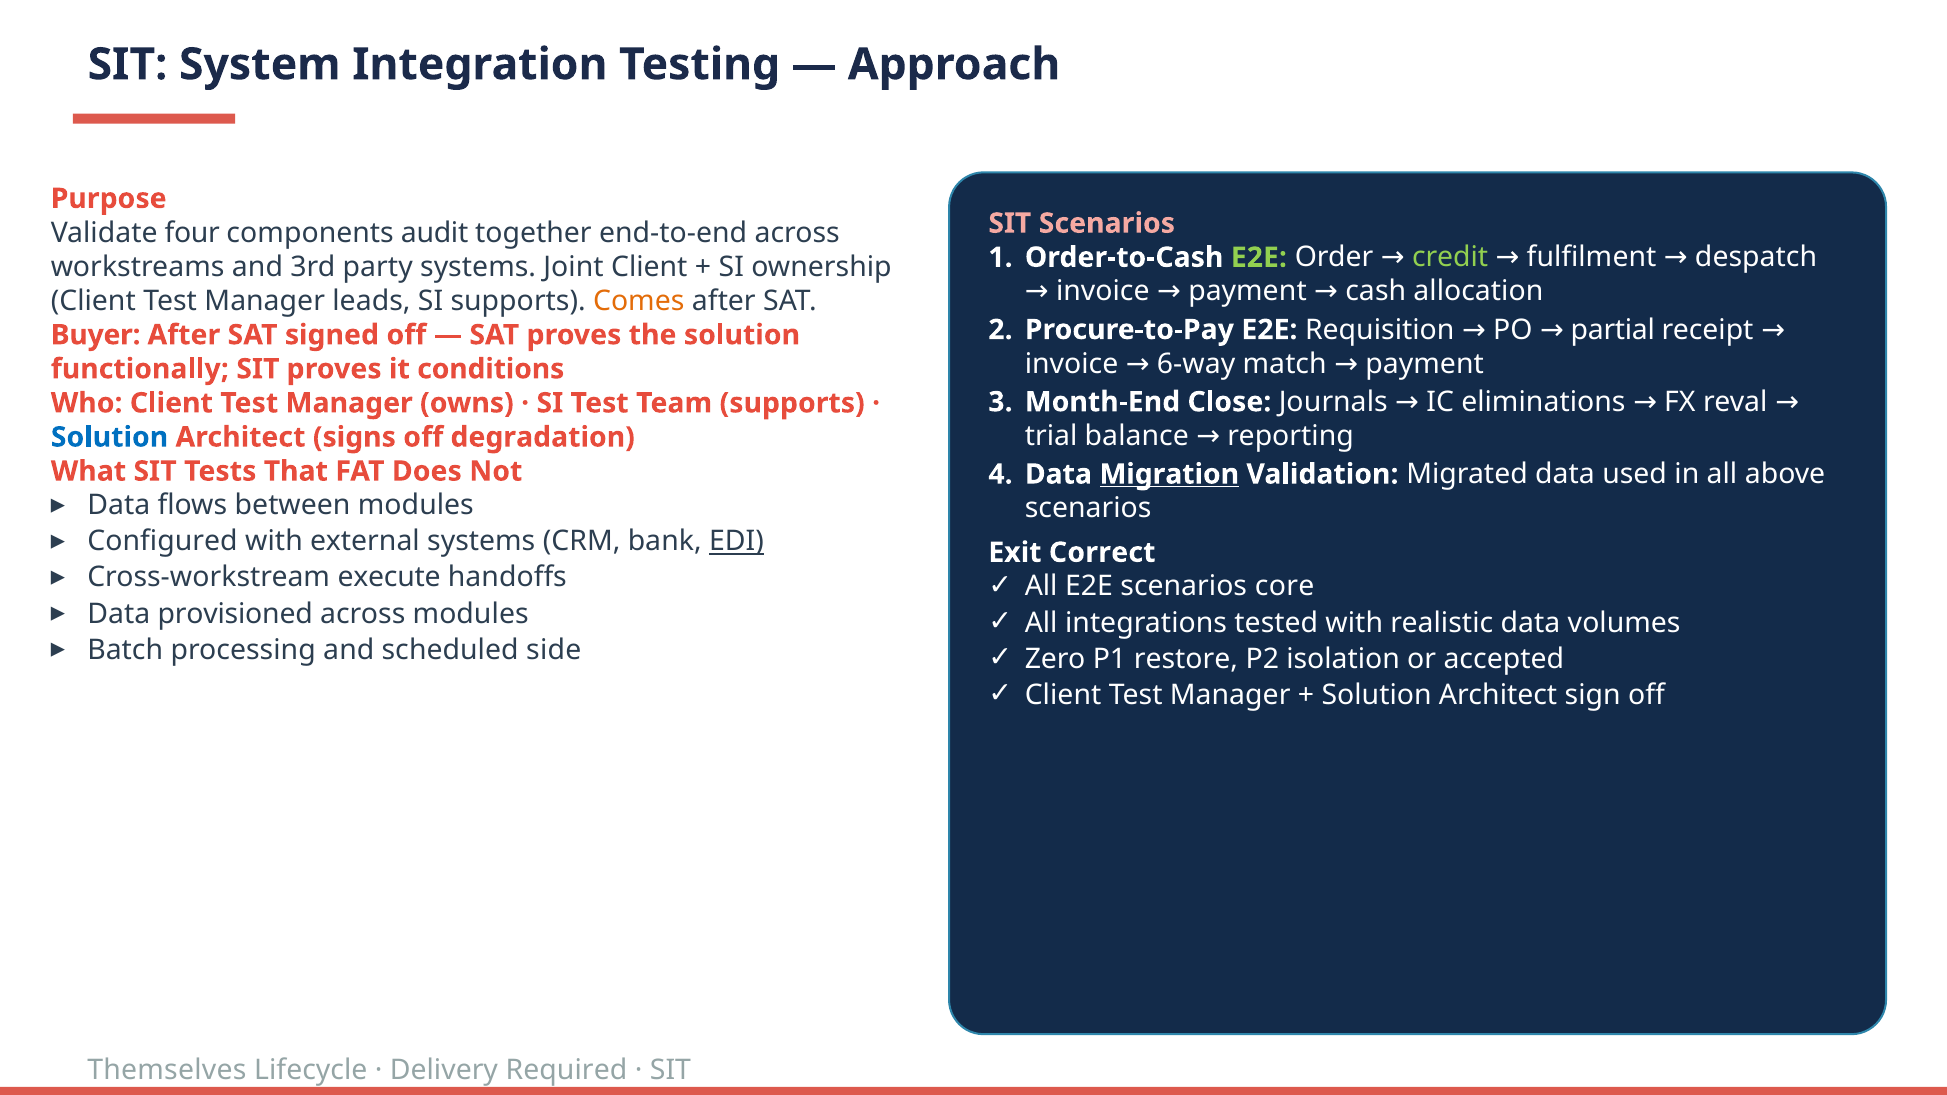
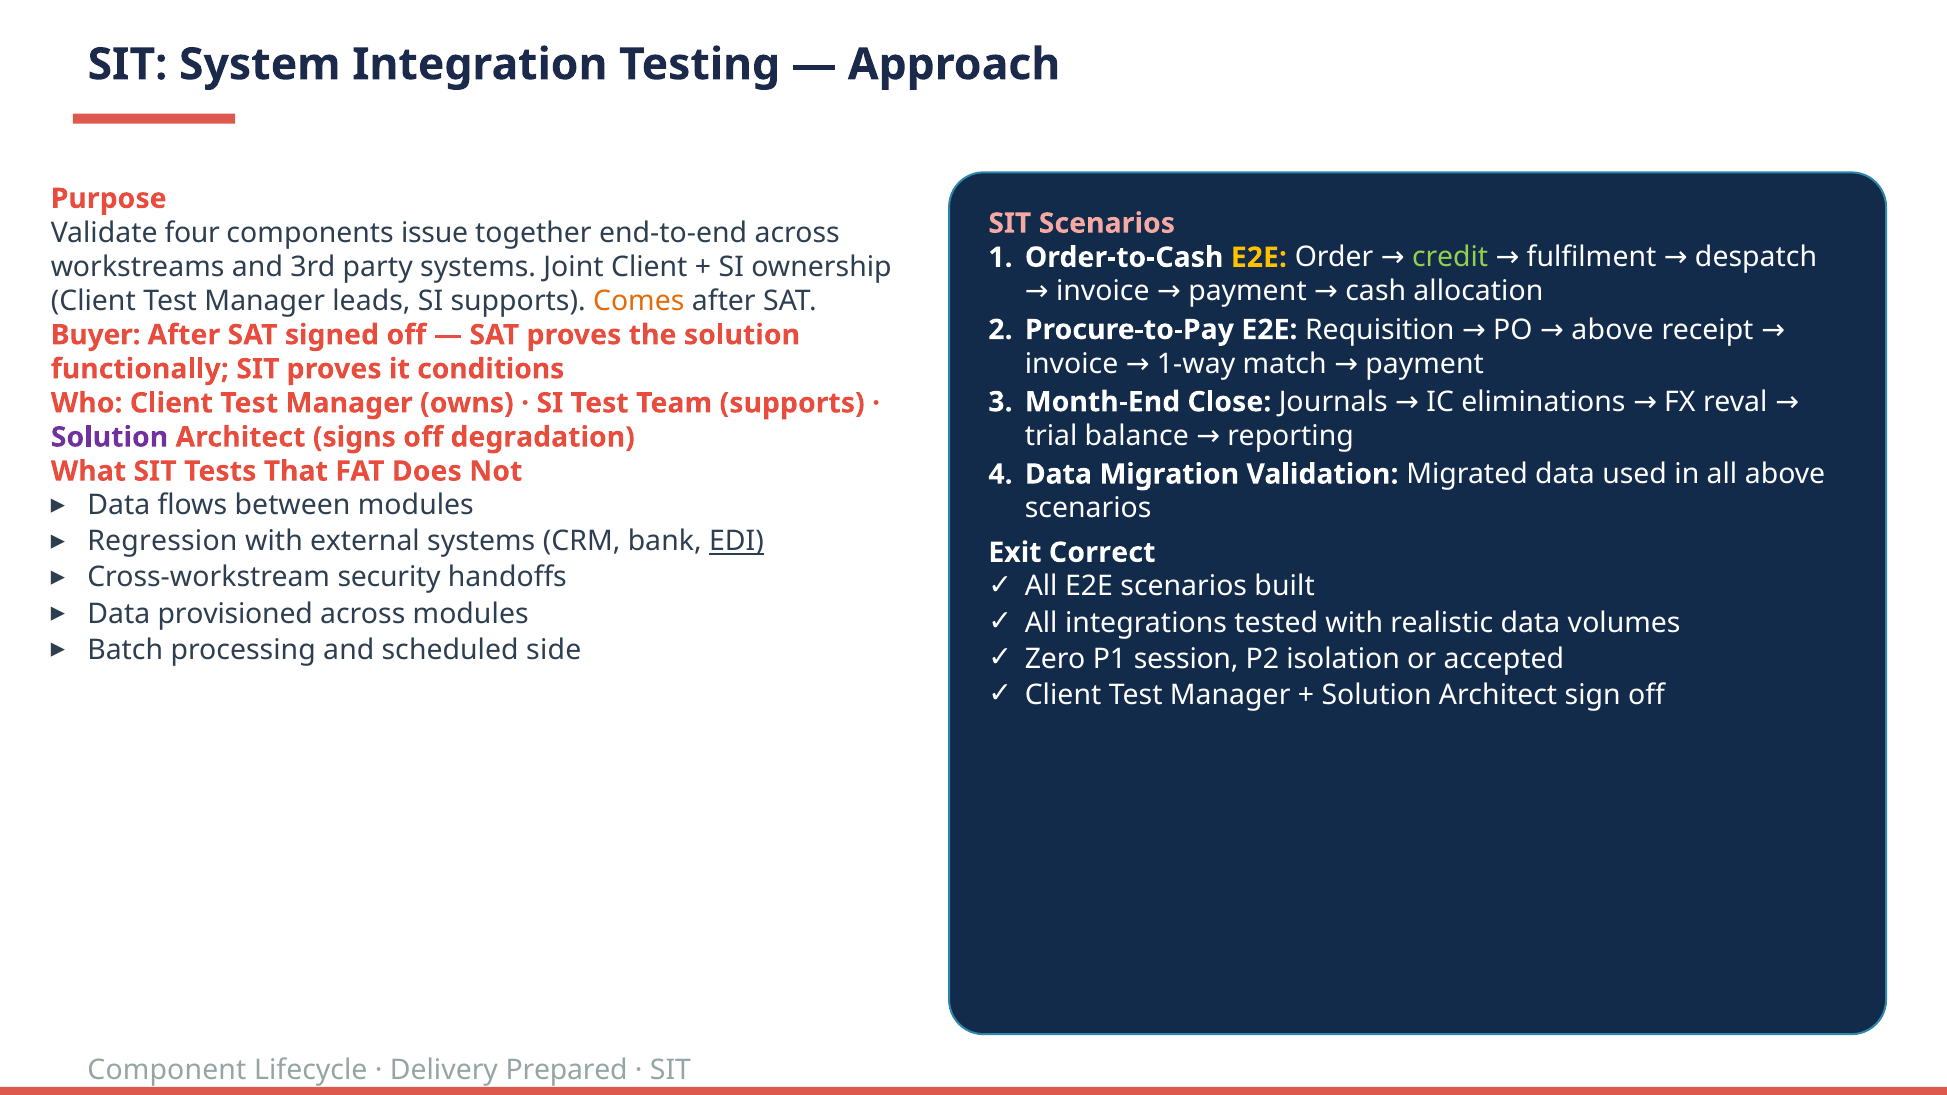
audit: audit -> issue (435, 233)
E2E colour: light green -> yellow (1259, 257)
PO partial: partial -> above (1613, 330)
6-way: 6-way -> 1-way (1196, 364)
Solution colour: blue -> purple (110, 437)
Migration underline: present -> none (1169, 474)
Configured: Configured -> Regression (162, 542)
execute: execute -> security (389, 578)
core: core -> built (1285, 587)
restore: restore -> session (1186, 659)
Themselves: Themselves -> Component (167, 1071)
Required: Required -> Prepared (567, 1071)
